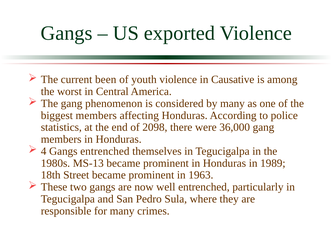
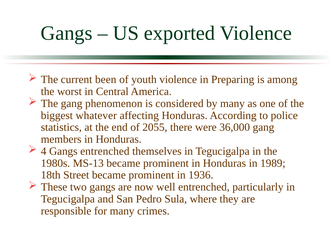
Causative: Causative -> Preparing (233, 80)
biggest members: members -> whatever (96, 116)
2098: 2098 -> 2055 (155, 128)
1963: 1963 -> 1936 (201, 176)
